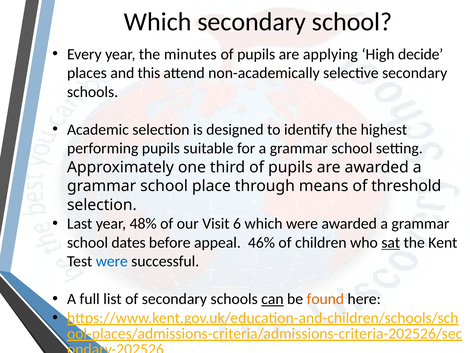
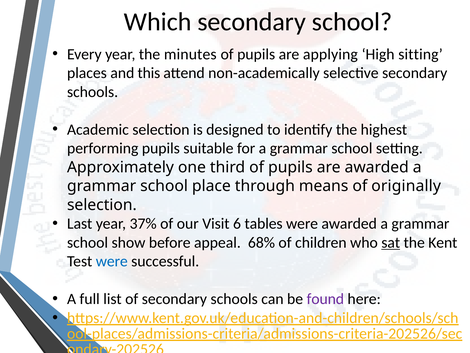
decide: decide -> sitting (420, 54)
threshold: threshold -> originally (406, 186)
48%: 48% -> 37% (143, 223)
6 which: which -> tables (264, 223)
dates: dates -> show (128, 242)
46%: 46% -> 68% (261, 242)
can underline: present -> none (272, 299)
found colour: orange -> purple (325, 299)
